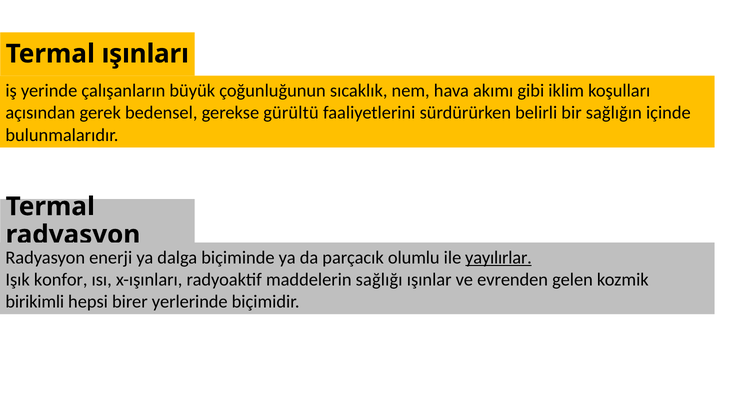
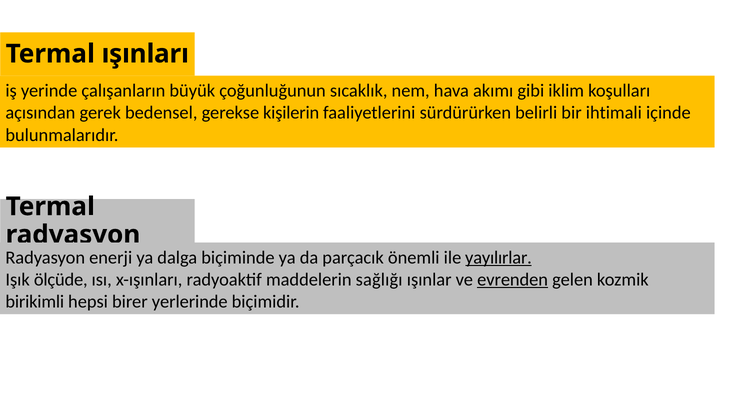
gürültü: gürültü -> kişilerin (291, 113)
sağlığın: sağlığın -> ihtimali (614, 113)
olumlu: olumlu -> önemli (414, 258)
konfor: konfor -> ölçüde (61, 280)
evrenden underline: none -> present (513, 280)
